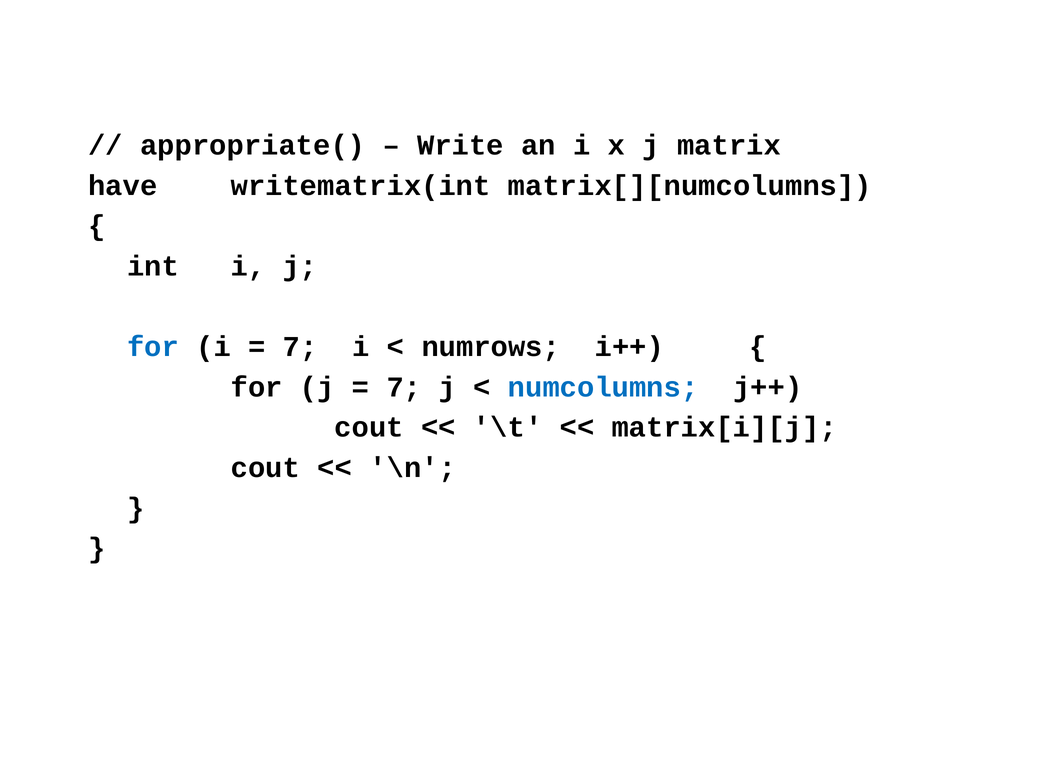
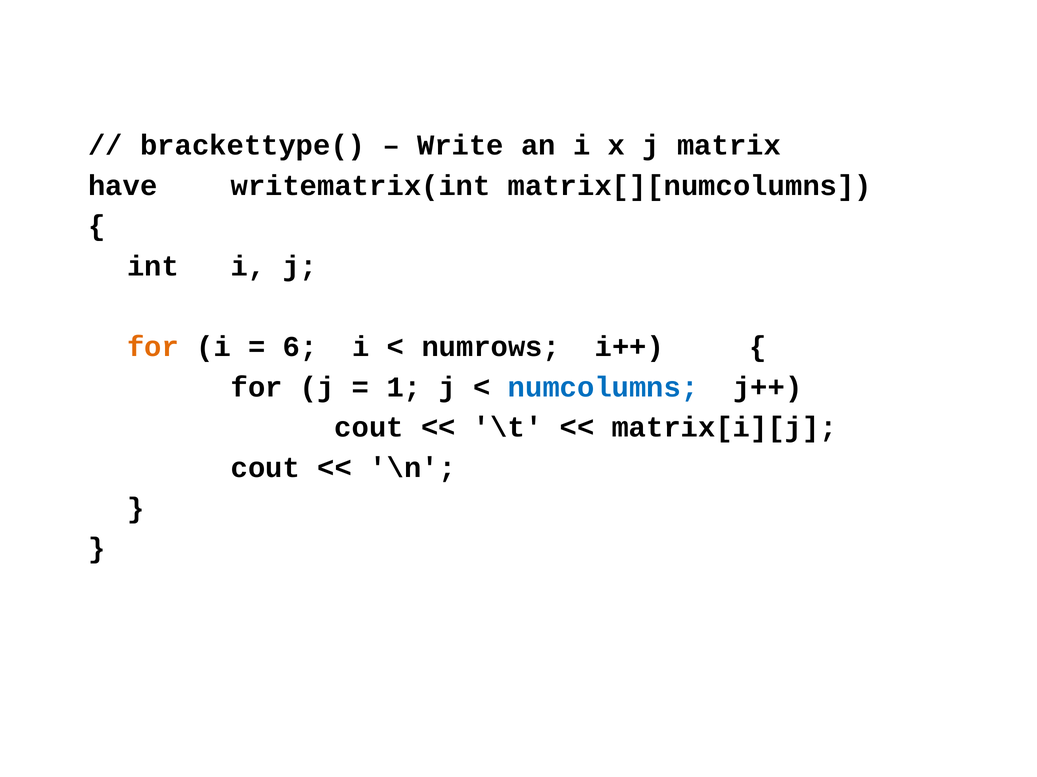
appropriate(: appropriate( -> brackettype( (253, 145)
for colour: blue -> orange (153, 347)
7: 7 -> 6 (300, 347)
7: 7 -> 1 (404, 387)
